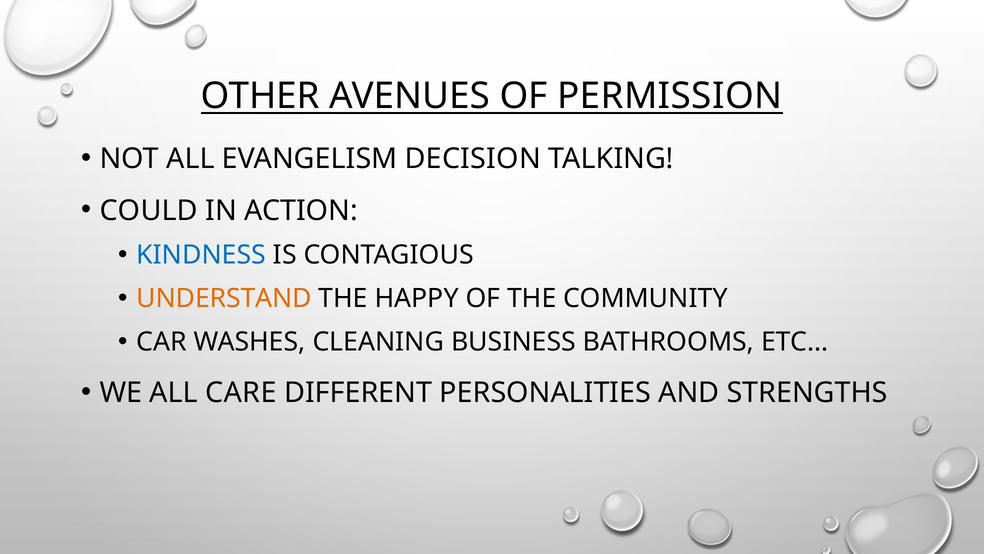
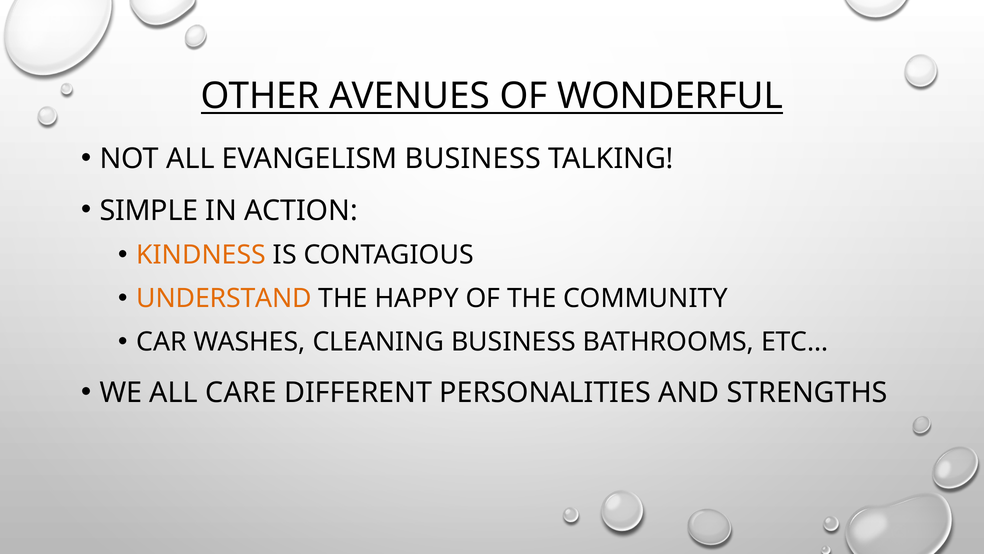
PERMISSION: PERMISSION -> WONDERFUL (670, 96)
EVANGELISM DECISION: DECISION -> BUSINESS (473, 159)
COULD: COULD -> SIMPLE (149, 210)
KINDNESS colour: blue -> orange (201, 255)
